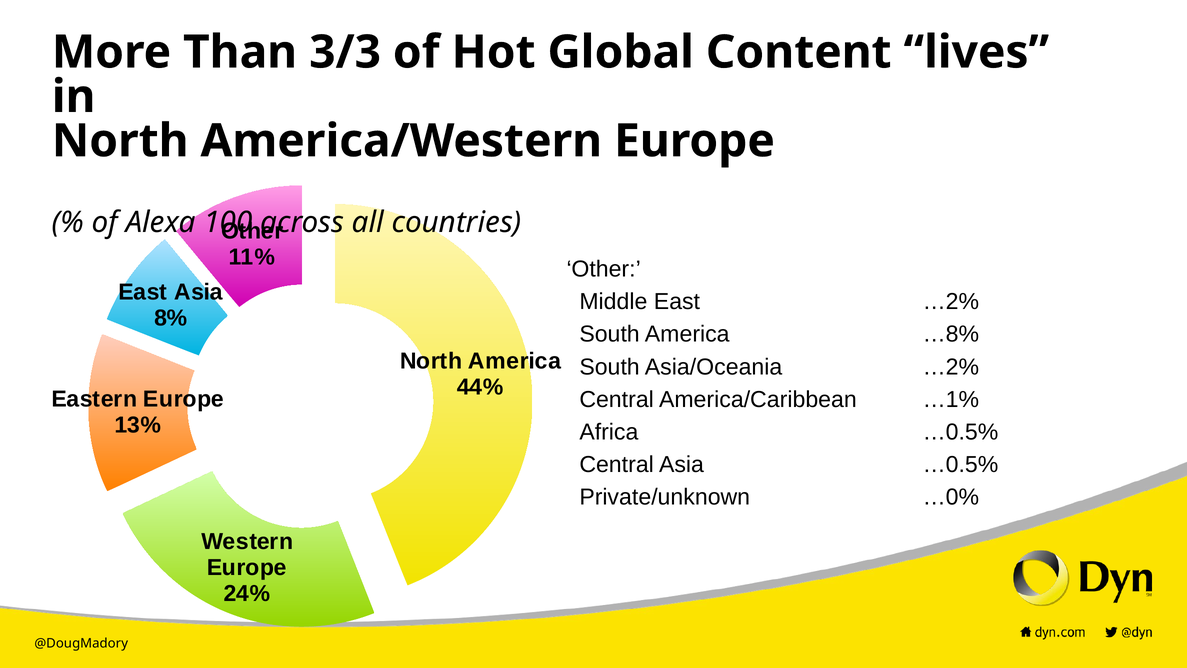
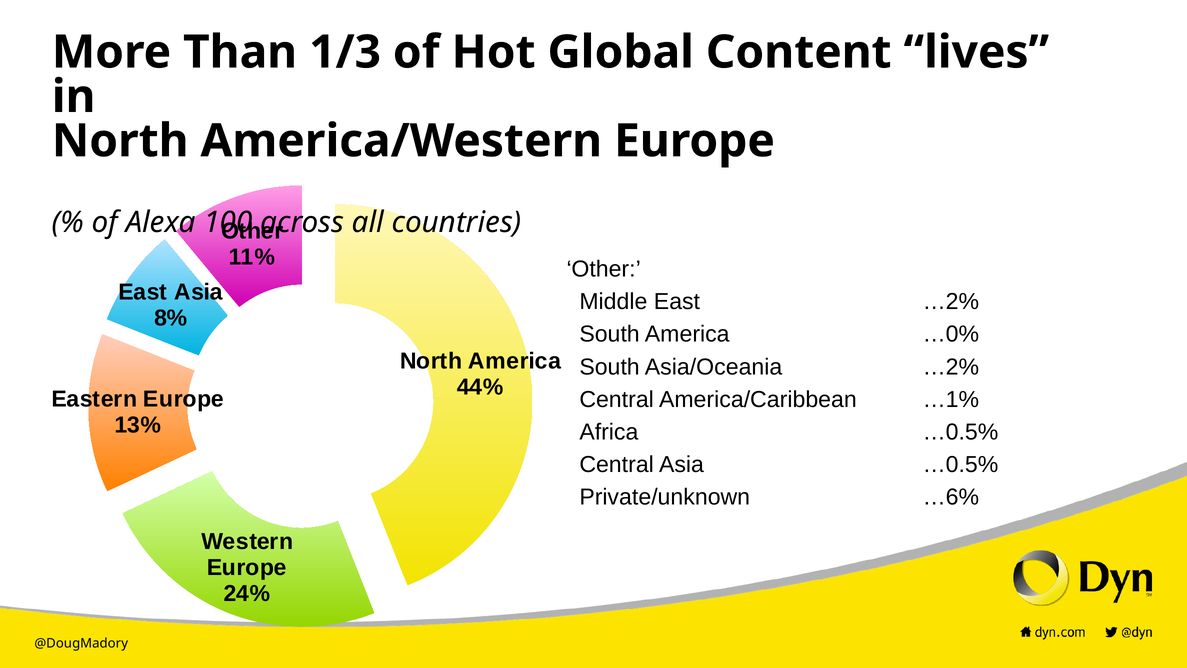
3/3: 3/3 -> 1/3 (345, 52)
…8%: …8% -> …0% (951, 334)
…0%: …0% -> …6% (951, 497)
